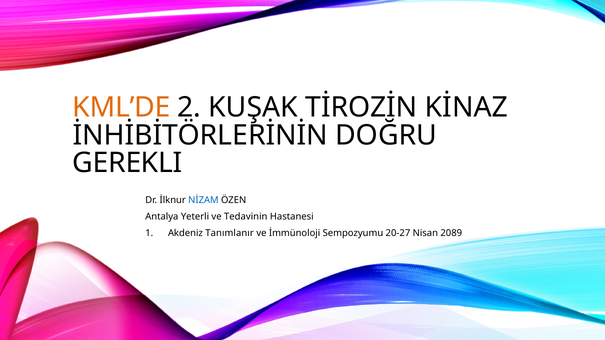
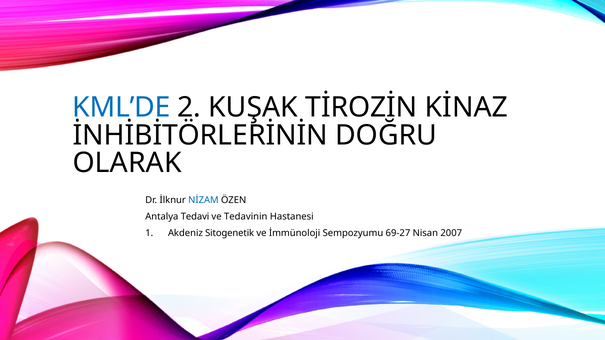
KML’DE colour: orange -> blue (121, 108)
GEREKLI: GEREKLI -> OLARAK (127, 163)
Yeterli: Yeterli -> Tedavi (195, 217)
Tanımlanır: Tanımlanır -> Sitogenetik (230, 233)
20-27: 20-27 -> 69-27 (398, 233)
2089: 2089 -> 2007 (451, 233)
